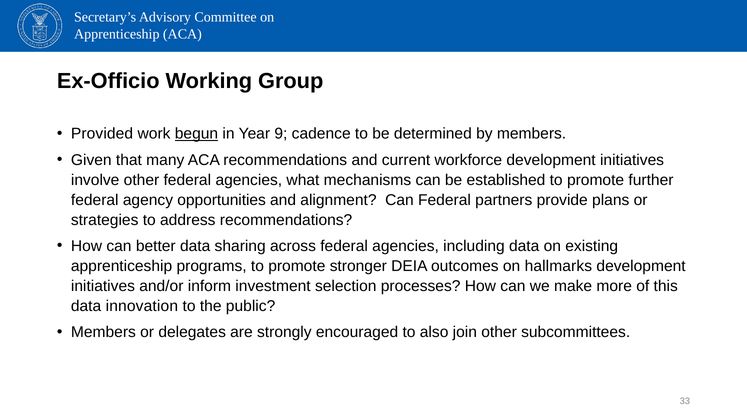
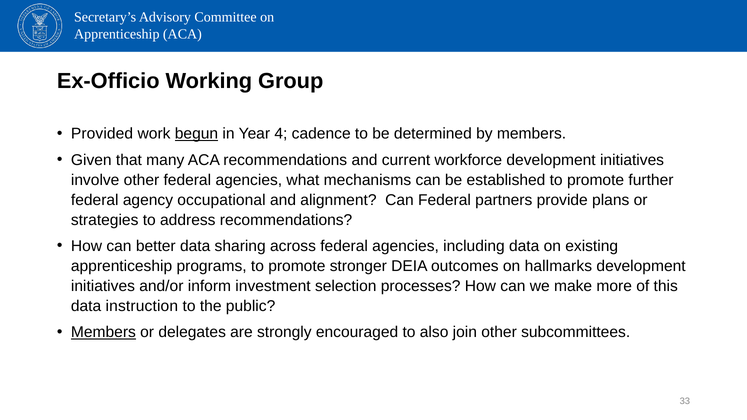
9: 9 -> 4 (281, 134)
opportunities: opportunities -> occupational (222, 200)
innovation: innovation -> instruction (142, 306)
Members underline: none -> present (103, 332)
